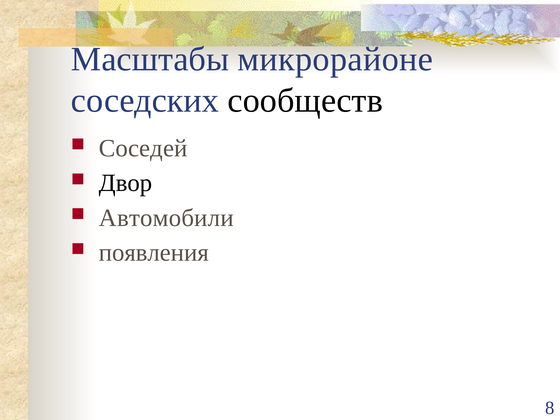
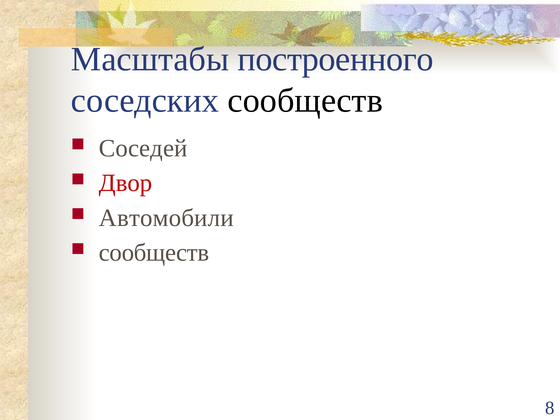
микрорайоне: микрорайоне -> построенного (336, 59)
Двор colour: black -> red (126, 183)
появления: появления -> сообществ (154, 253)
